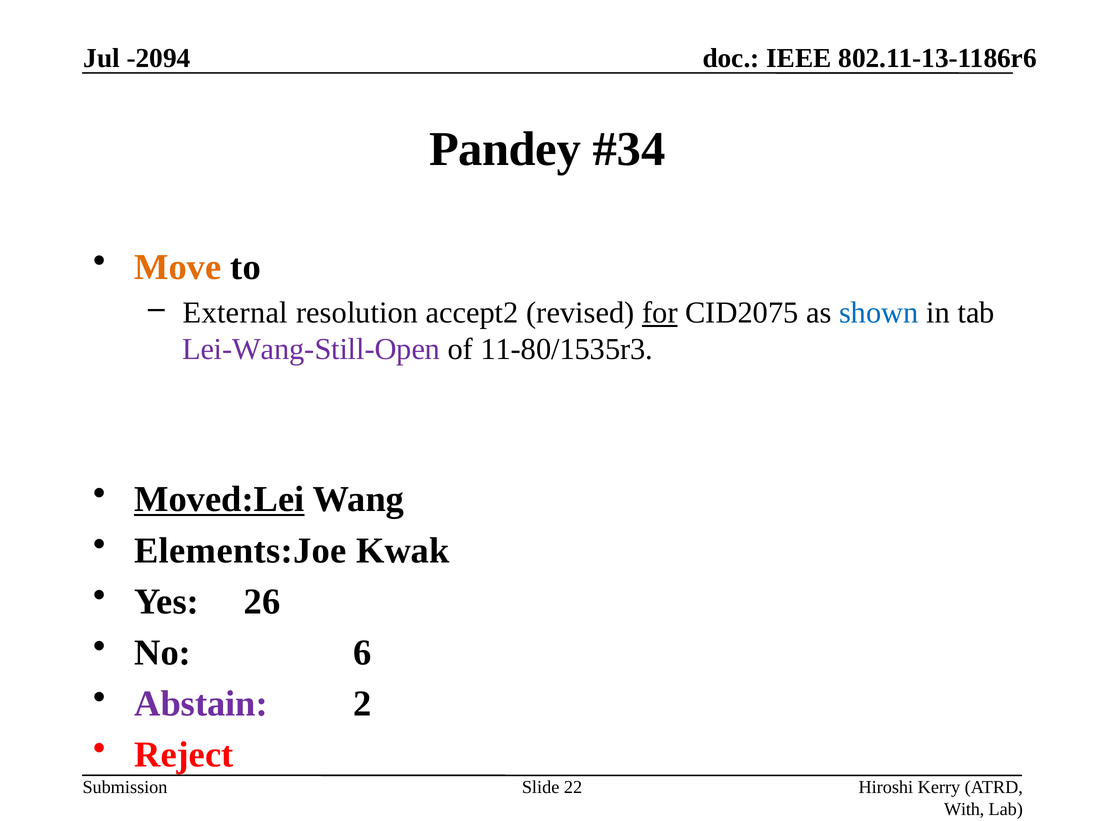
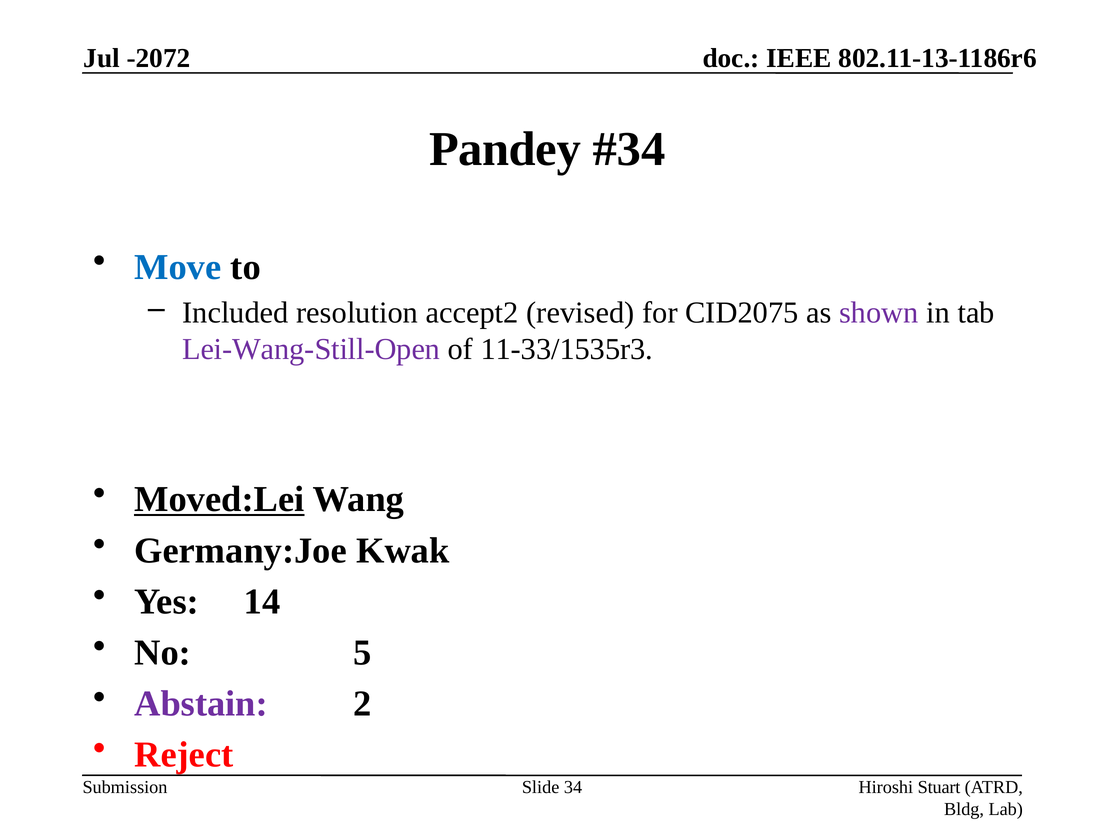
-2094: -2094 -> -2072 (159, 58)
Move colour: orange -> blue (178, 267)
External: External -> Included (235, 313)
for underline: present -> none (660, 313)
shown colour: blue -> purple (879, 313)
11-80/1535r3: 11-80/1535r3 -> 11-33/1535r3 (567, 350)
Elements:Joe: Elements:Joe -> Germany:Joe (241, 551)
26: 26 -> 14 (262, 602)
6: 6 -> 5 (362, 653)
22: 22 -> 34 (573, 788)
Kerry: Kerry -> Stuart (939, 788)
With: With -> Bldg (964, 810)
